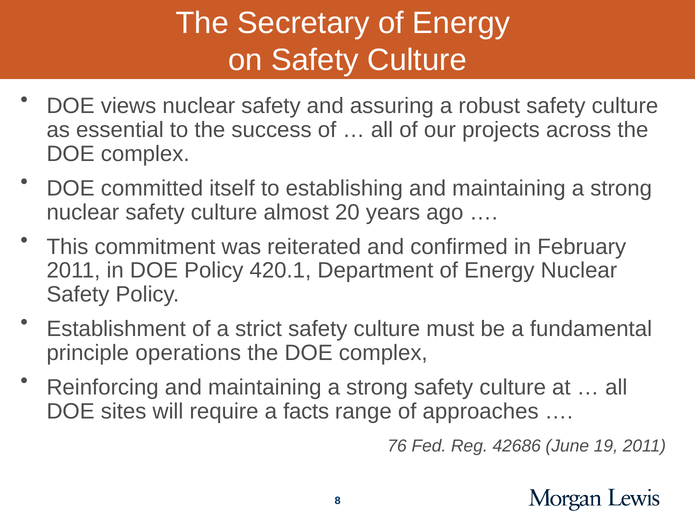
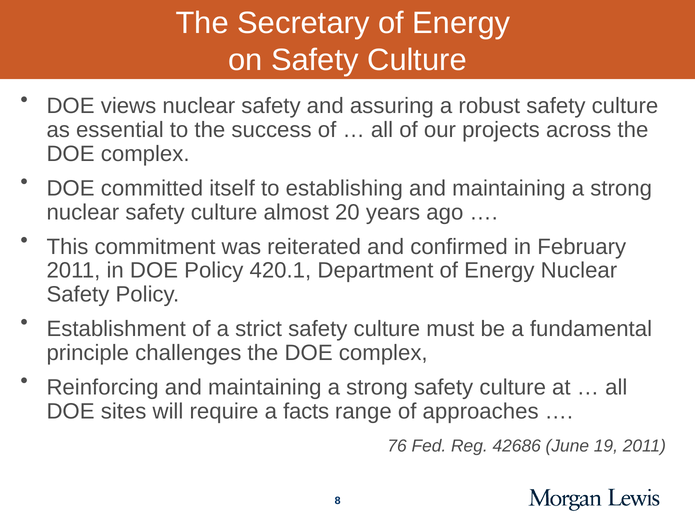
operations: operations -> challenges (188, 353)
